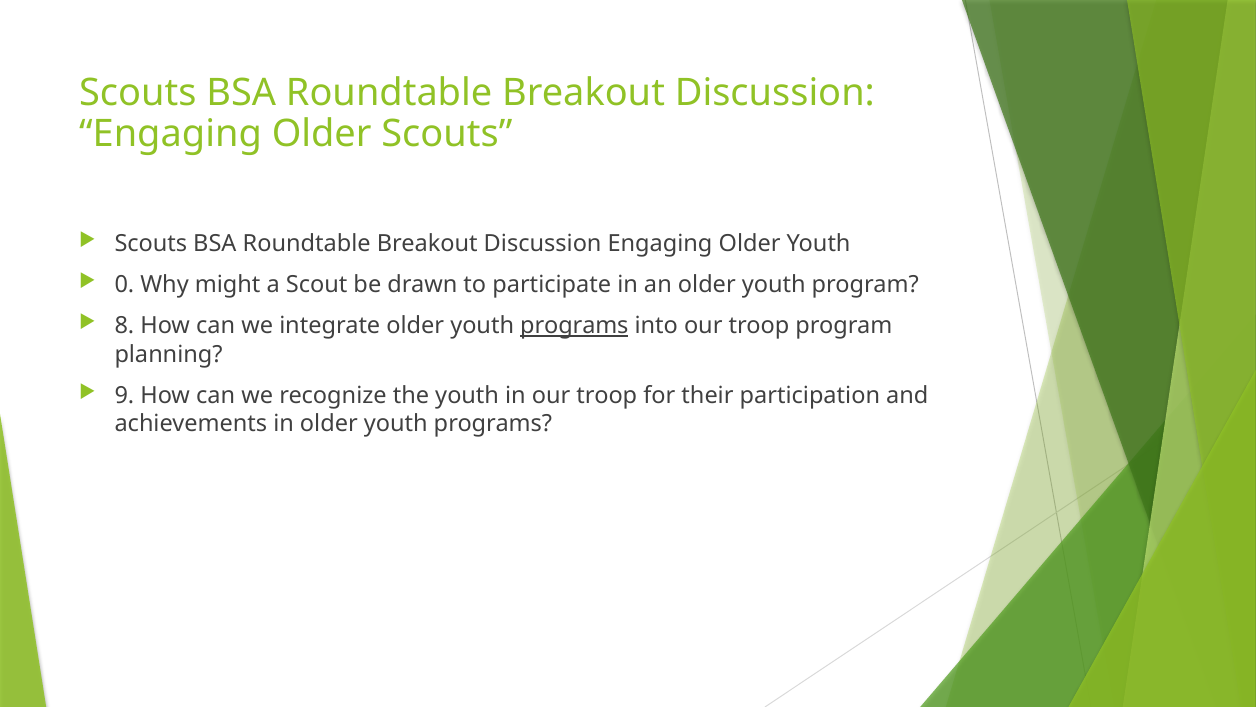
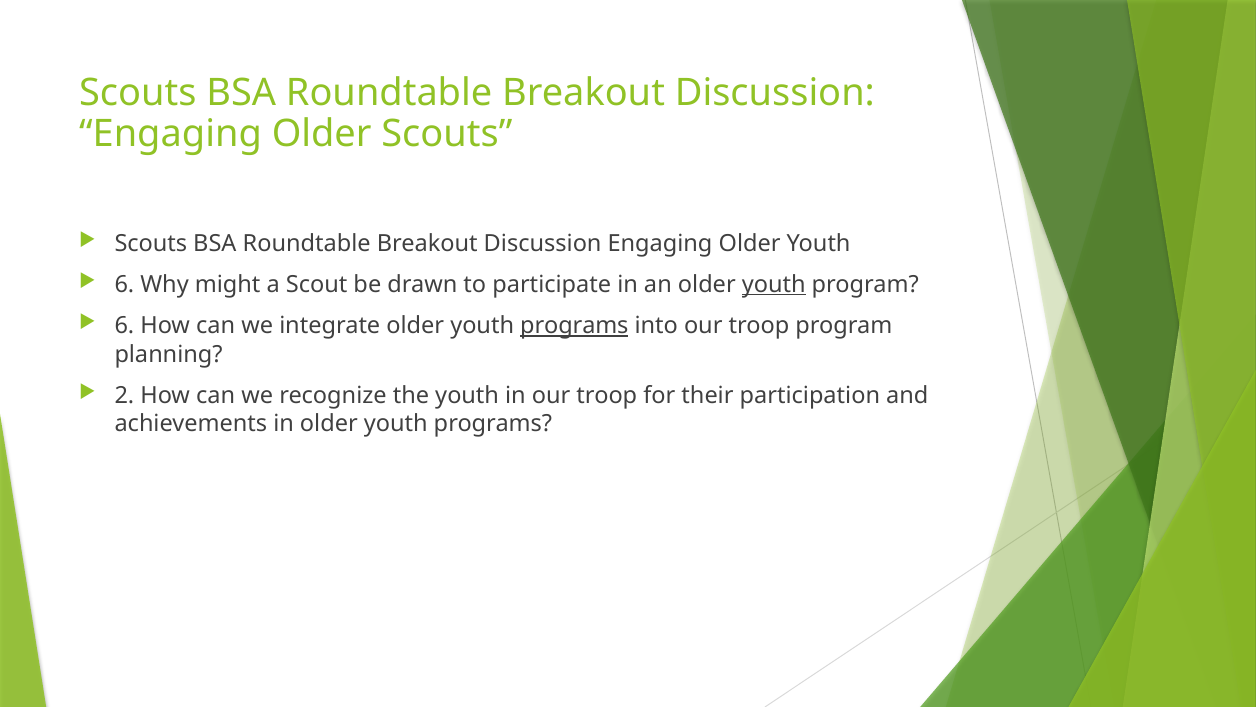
0: 0 -> 6 (124, 284)
youth underline: none -> present (774, 284)
8: 8 -> 6 (124, 326)
9: 9 -> 2 (124, 395)
